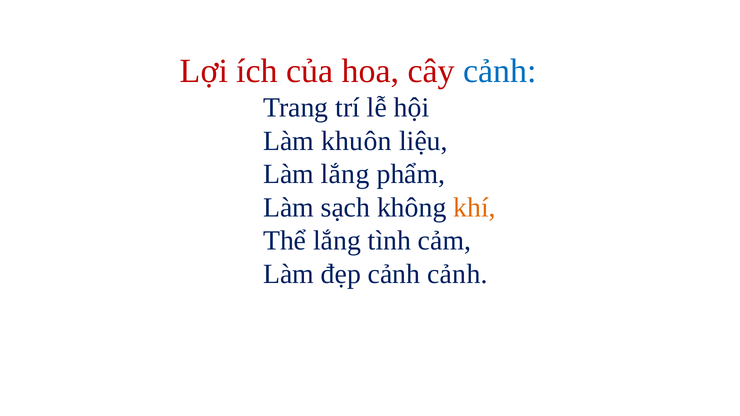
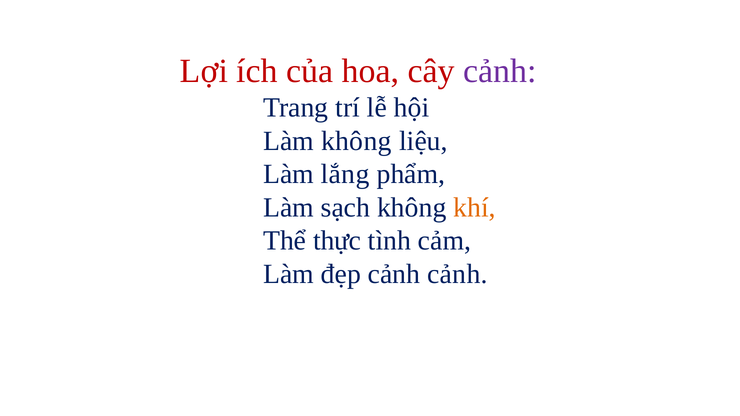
cảnh colour: blue -> purple (500, 71)
Làm khuôn: khuôn -> không (356, 141)
Thể lắng: lắng -> thực (337, 241)
